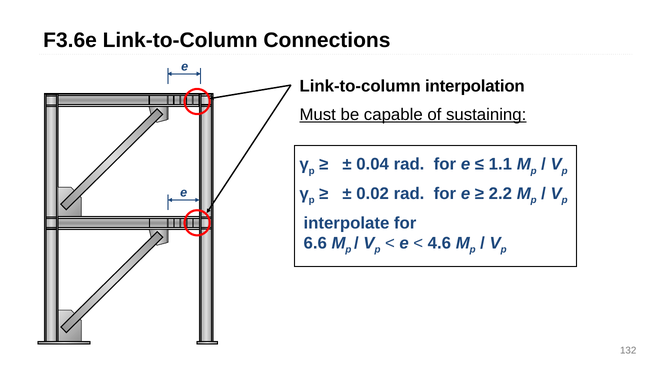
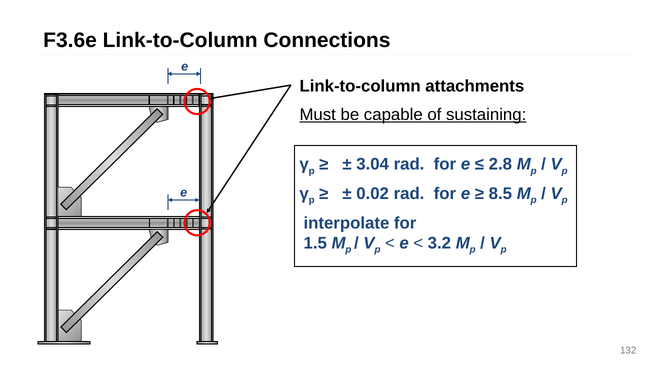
interpolation: interpolation -> attachments (475, 86)
0.04: 0.04 -> 3.04 (373, 164)
1.1: 1.1 -> 2.8 (500, 164)
2.2: 2.2 -> 8.5 (500, 194)
6.6: 6.6 -> 1.5 (315, 243)
4.6: 4.6 -> 3.2 (439, 243)
